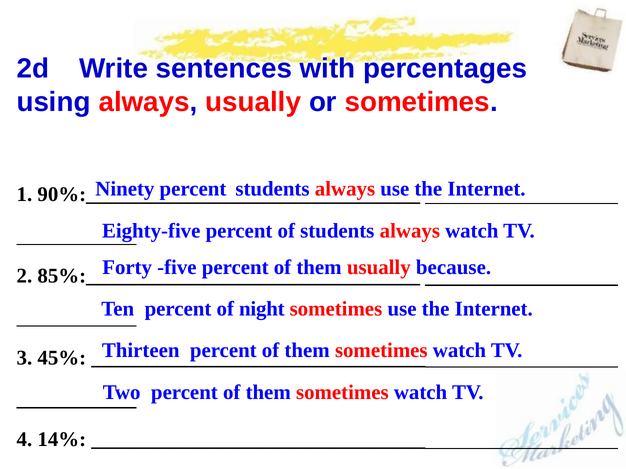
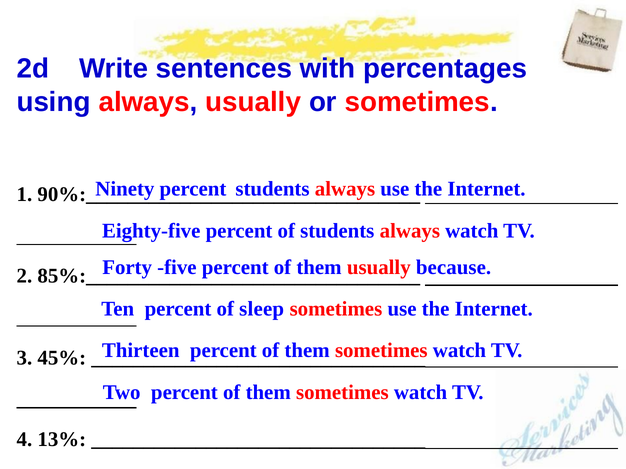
night: night -> sleep (262, 309)
4 14%: 14% -> 13% (62, 440)
